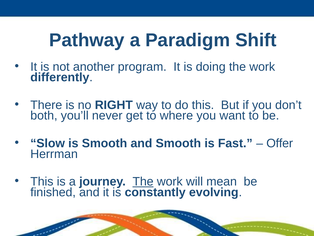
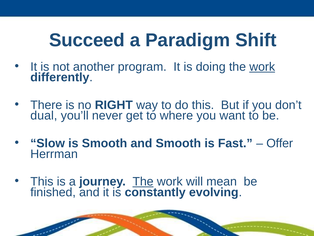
Pathway: Pathway -> Succeed (87, 40)
work underline: none -> present (262, 67)
both: both -> dual (44, 115)
